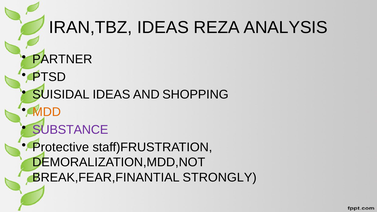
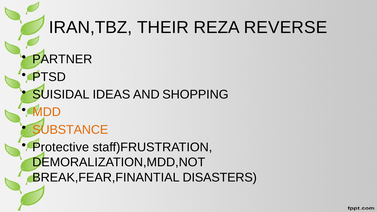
IRAN,TBZ IDEAS: IDEAS -> THEIR (163, 27)
ANALYSIS: ANALYSIS -> REVERSE (286, 27)
SUBSTANCE colour: purple -> orange (70, 130)
STRONGLY: STRONGLY -> DISASTERS (220, 177)
